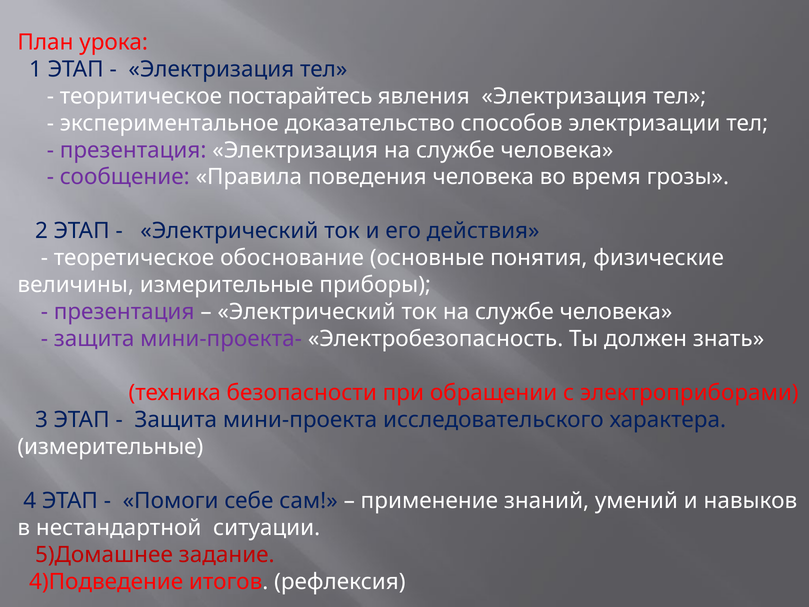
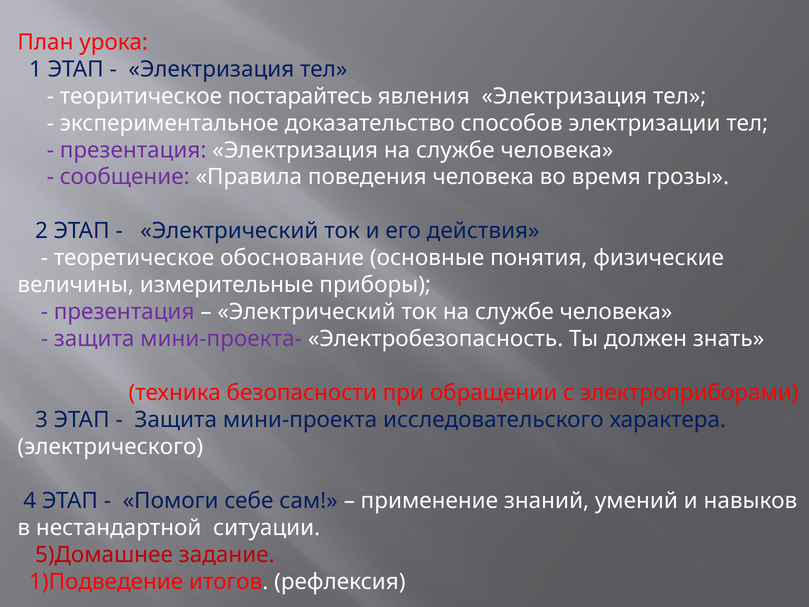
измерительные: измерительные -> электрического (110, 447)
4)Подведение: 4)Подведение -> 1)Подведение (106, 582)
